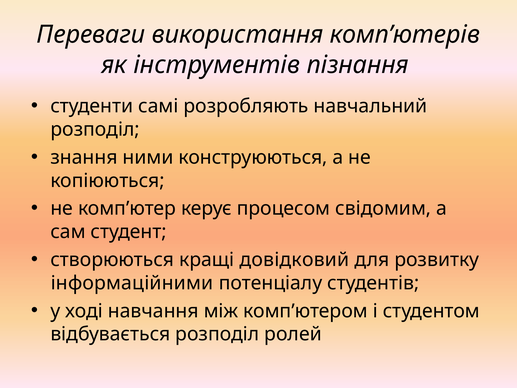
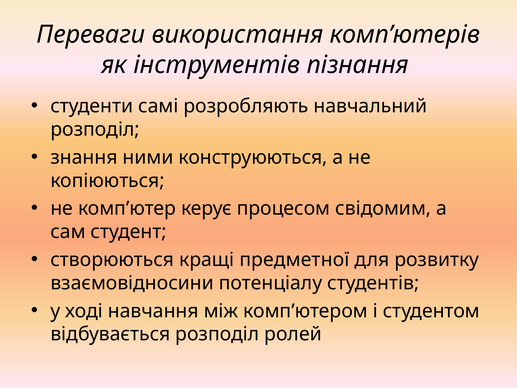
довідковий: довідковий -> предметної (294, 260)
інформаційними: інформаційними -> взаємовідносини (132, 283)
